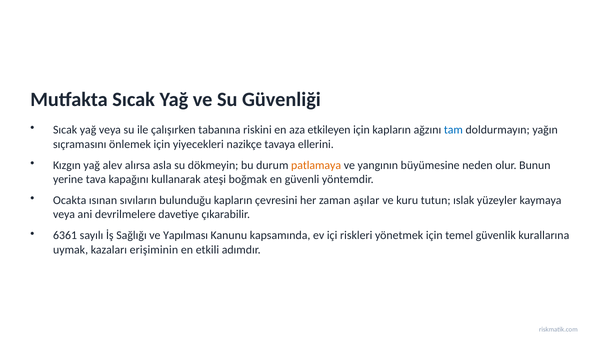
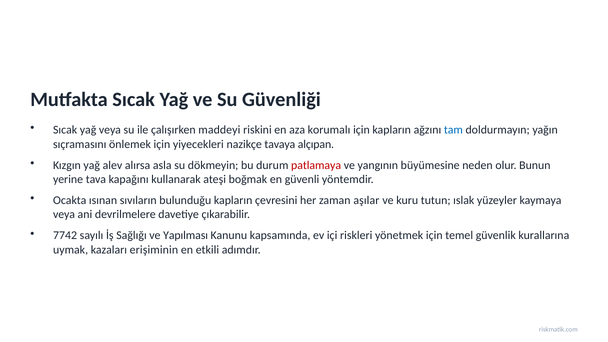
tabanına: tabanına -> maddeyi (219, 130)
etkileyen: etkileyen -> korumalı (329, 130)
ellerini: ellerini -> alçıpan (316, 144)
patlamaya colour: orange -> red (316, 165)
6361: 6361 -> 7742 (65, 236)
